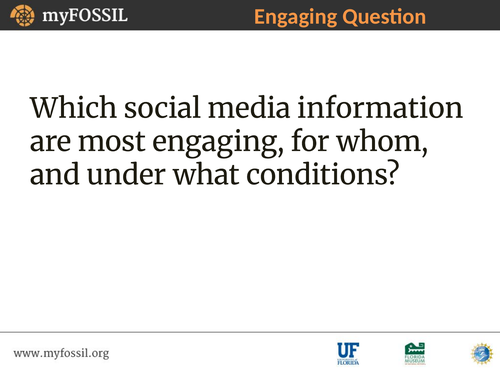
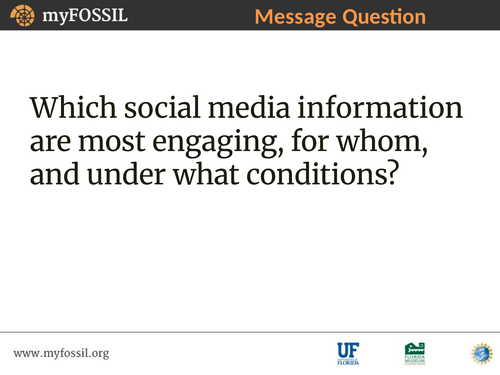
Engaging: Engaging -> Message (296, 16)
